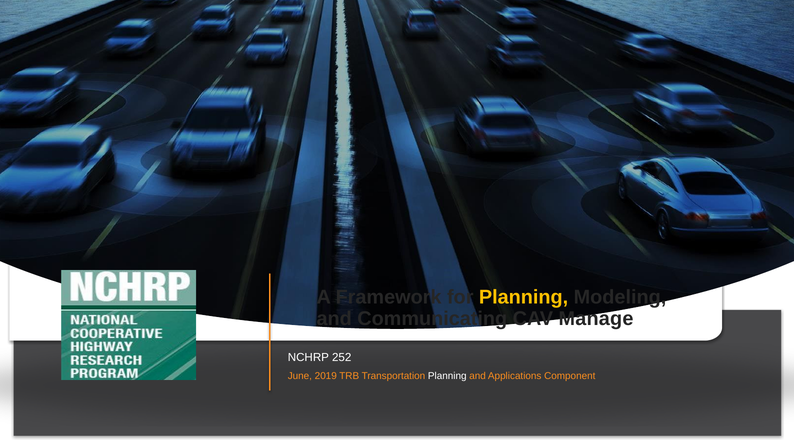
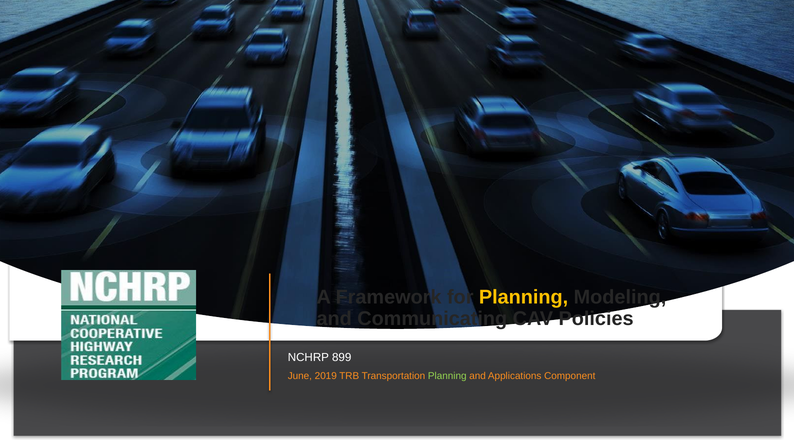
Manage: Manage -> Policies (596, 318)
252: 252 -> 899 (342, 357)
Planning colour: white -> light green (447, 376)
